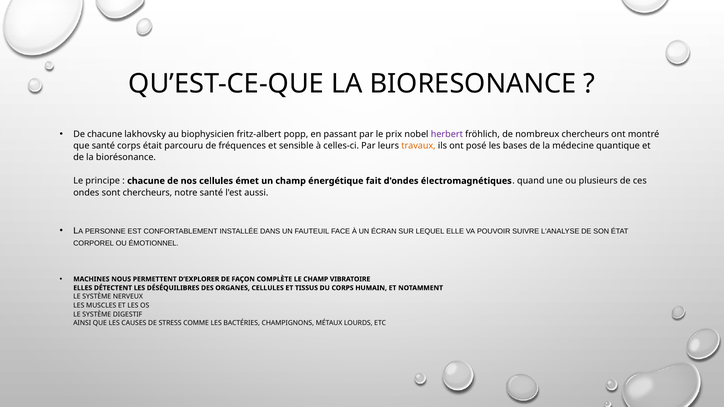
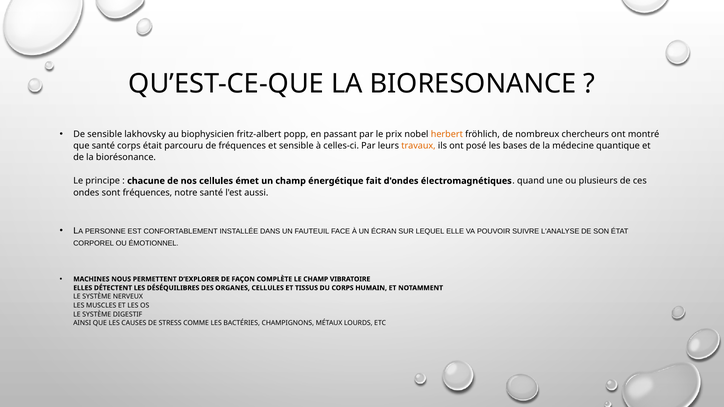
De chacune: chacune -> sensible (105, 134)
herbert colour: purple -> orange (447, 134)
sont chercheurs: chercheurs -> fréquences (147, 193)
